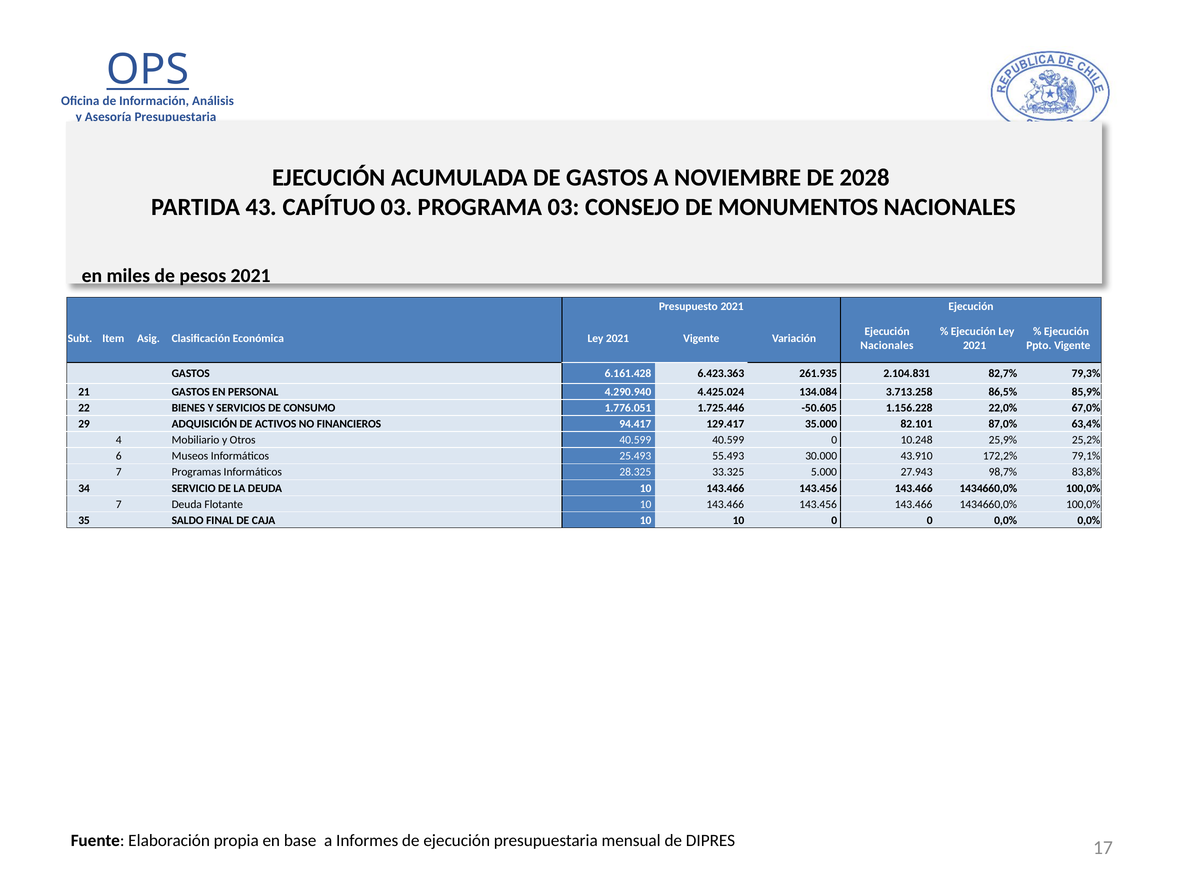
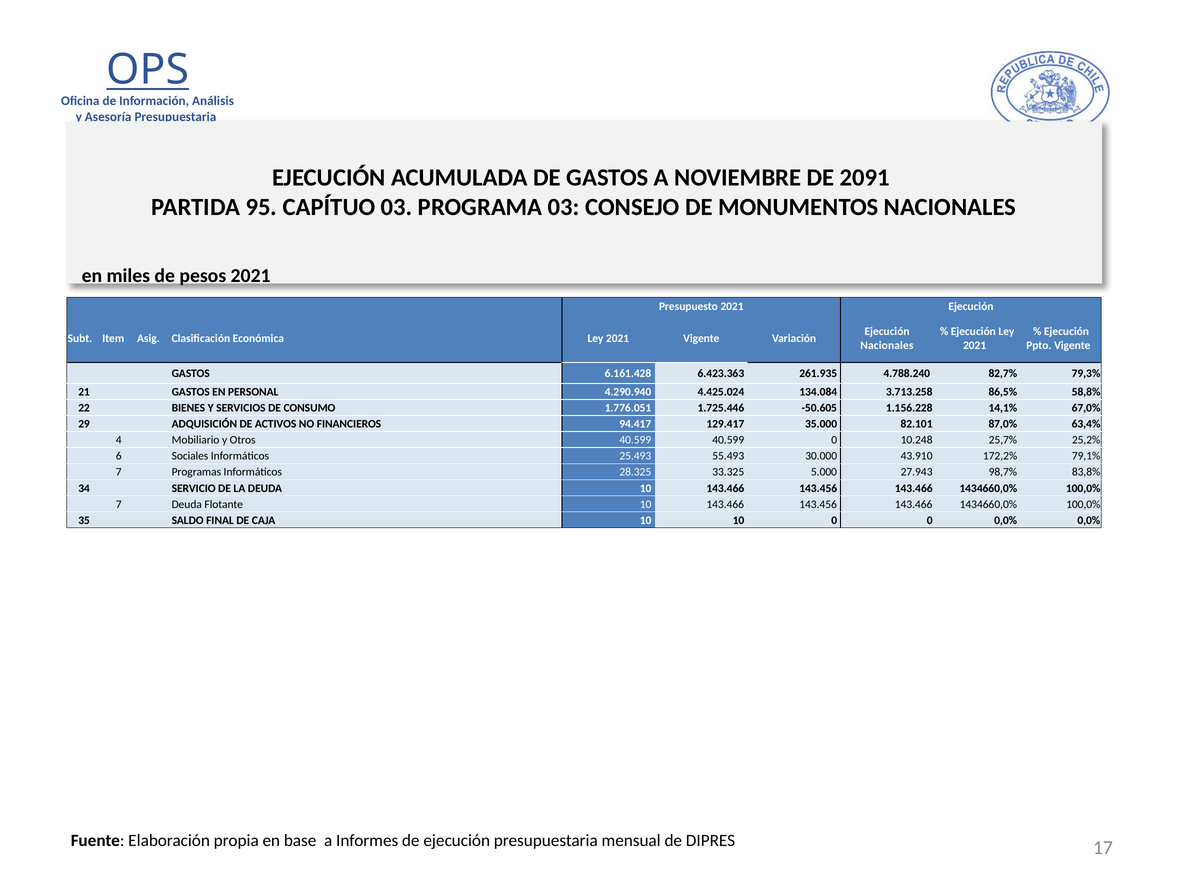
2028: 2028 -> 2091 (865, 177)
43: 43 -> 95 (261, 207)
2.104.831: 2.104.831 -> 4.788.240 (907, 373)
85,9%: 85,9% -> 58,8% (1086, 392)
22,0%: 22,0% -> 14,1% (1003, 408)
25,9%: 25,9% -> 25,7% (1003, 440)
Museos: Museos -> Sociales (190, 456)
